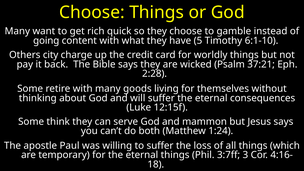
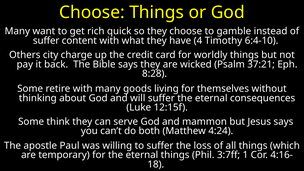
going: going -> suffer (46, 41)
5: 5 -> 4 (198, 41)
6:1-10: 6:1-10 -> 6:4-10 (262, 41)
2:28: 2:28 -> 8:28 (155, 74)
1:24: 1:24 -> 4:24 (221, 131)
3: 3 -> 1 (245, 155)
